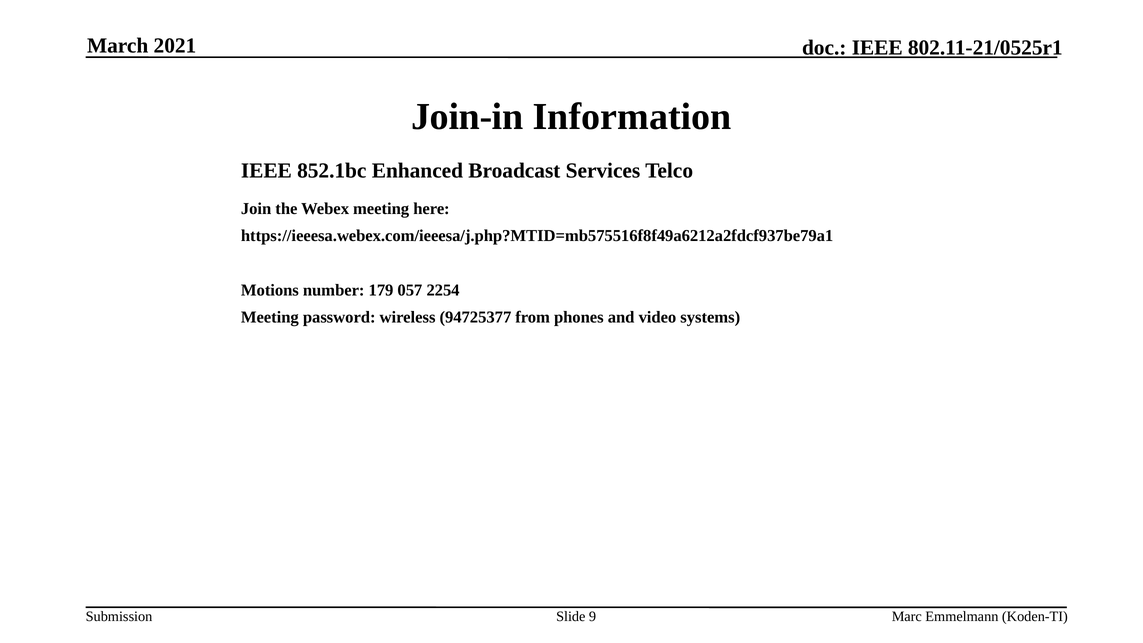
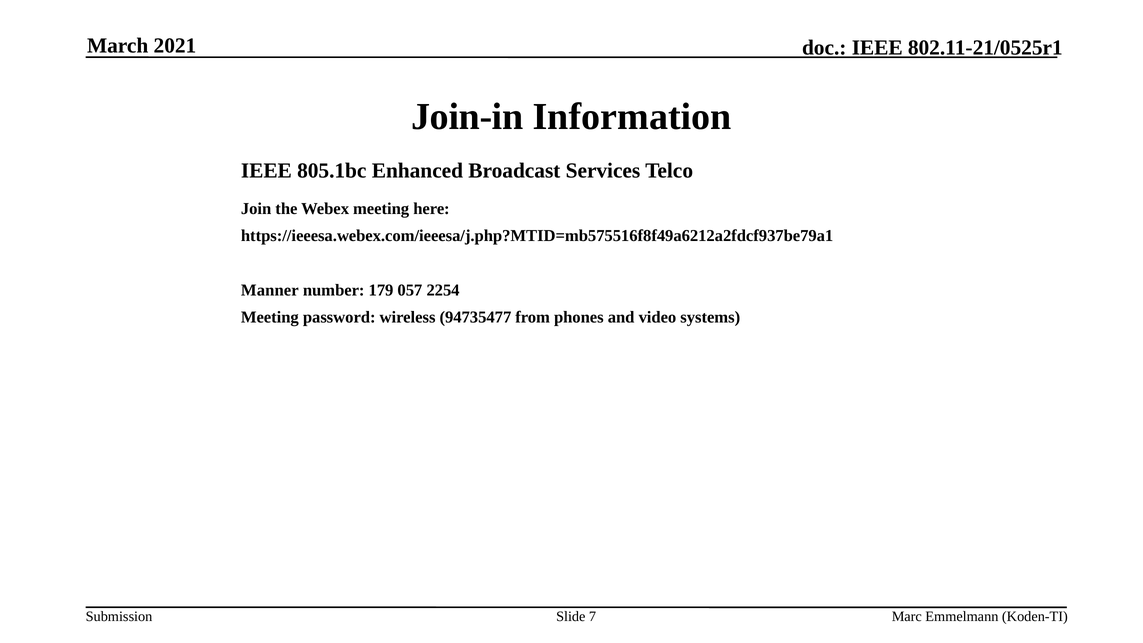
852.1bc: 852.1bc -> 805.1bc (332, 171)
Motions: Motions -> Manner (270, 290)
94725377: 94725377 -> 94735477 (475, 317)
9: 9 -> 7 (593, 617)
